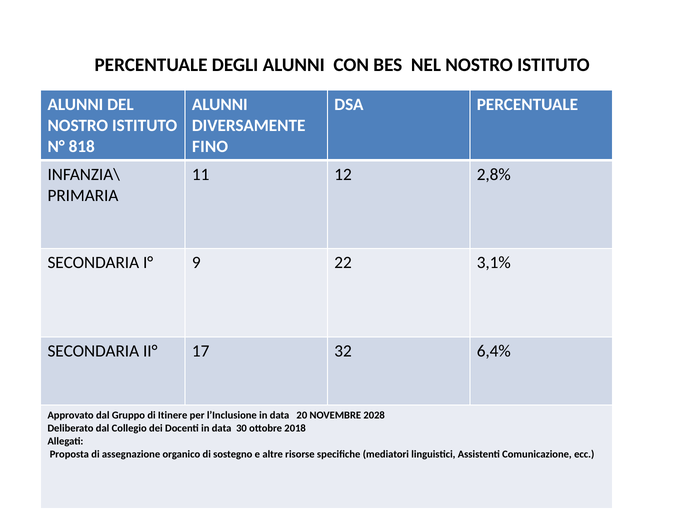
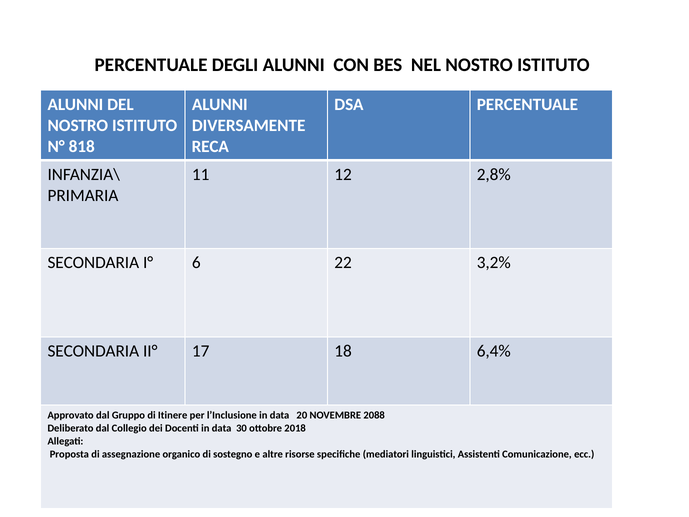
FINO: FINO -> RECA (210, 146)
9: 9 -> 6 (196, 263)
3,1%: 3,1% -> 3,2% (494, 263)
32: 32 -> 18 (343, 351)
2028: 2028 -> 2088 (374, 415)
